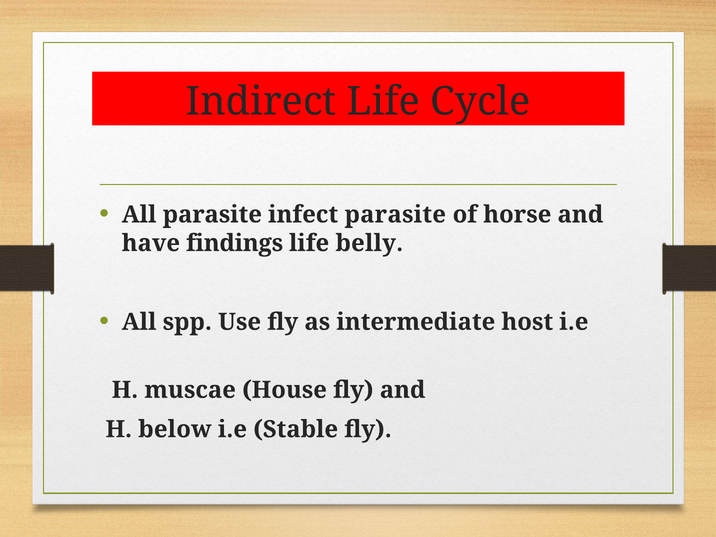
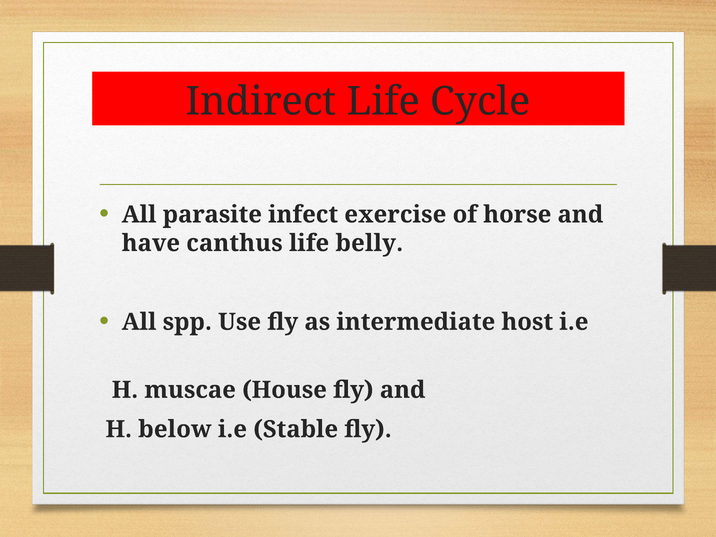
infect parasite: parasite -> exercise (395, 215)
findings: findings -> canthus (234, 243)
